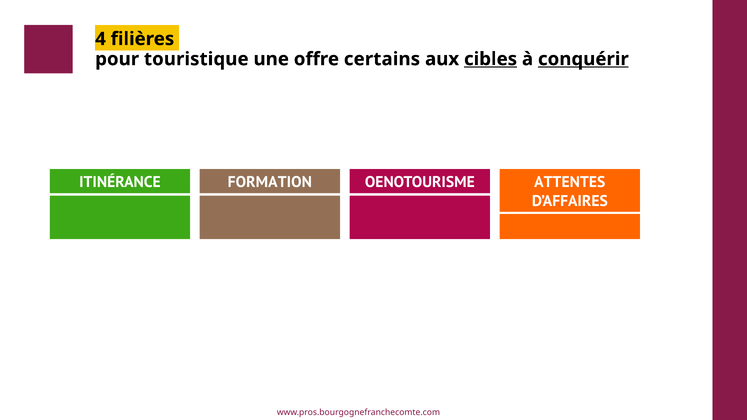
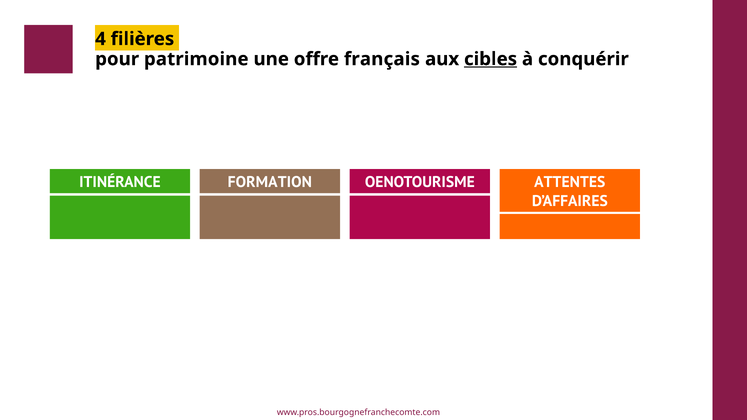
touristique: touristique -> patrimoine (196, 59)
certains: certains -> français (382, 59)
conquérir underline: present -> none (583, 59)
